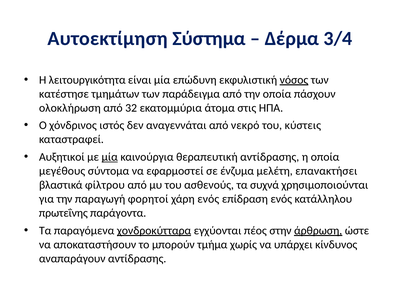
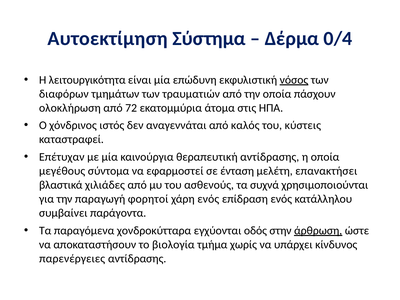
3/4: 3/4 -> 0/4 (338, 38)
κατέστησε: κατέστησε -> διαφόρων (64, 94)
παράδειγμα: παράδειγμα -> τραυματιών (191, 94)
32: 32 -> 72 (131, 108)
νεκρό: νεκρό -> καλός (245, 125)
Αυξητικοί: Αυξητικοί -> Επέτυχαν (62, 157)
μία underline: present -> none (110, 157)
ένζυμα: ένζυμα -> ένταση (237, 171)
φίλτρου: φίλτρου -> χιλιάδες (105, 185)
πρωτεΐνης: πρωτεΐνης -> συμβαίνει (63, 213)
χονδροκύτταρα underline: present -> none (154, 230)
πέος: πέος -> οδός (255, 230)
μπορούν: μπορούν -> βιολογία (173, 244)
αναπαράγουν: αναπαράγουν -> παρενέργειες (72, 258)
